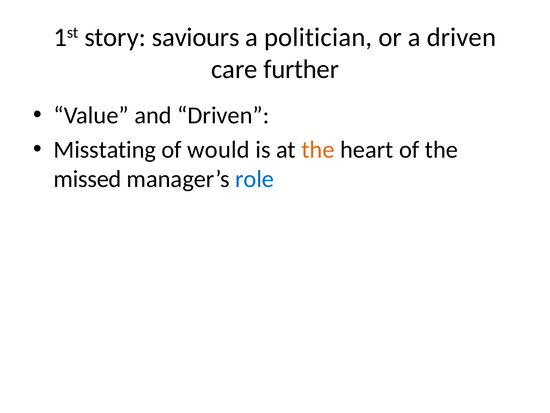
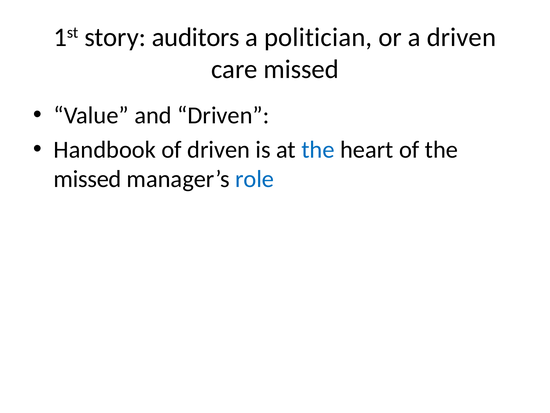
saviours: saviours -> auditors (196, 37)
care further: further -> missed (301, 69)
Misstating: Misstating -> Handbook (105, 150)
of would: would -> driven (219, 150)
the colour: orange -> blue (318, 150)
